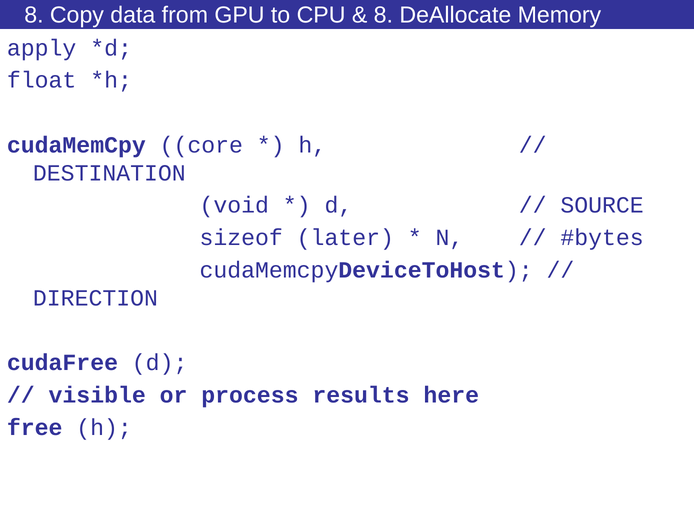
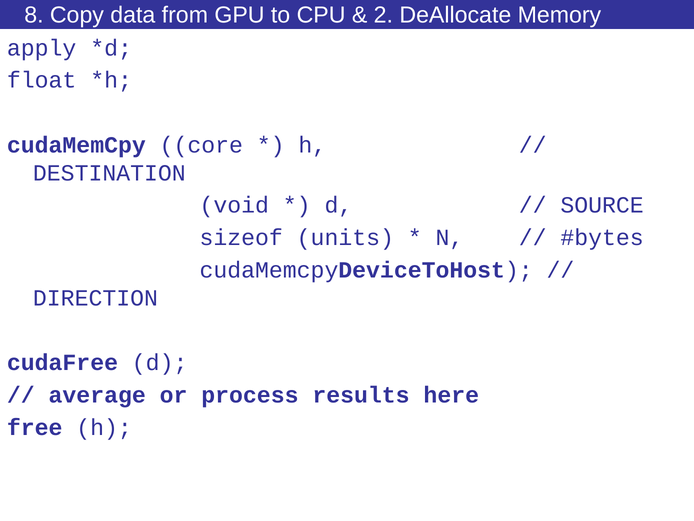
8: 8 -> 2 (383, 15)
later: later -> units (345, 238)
visible: visible -> average (97, 395)
